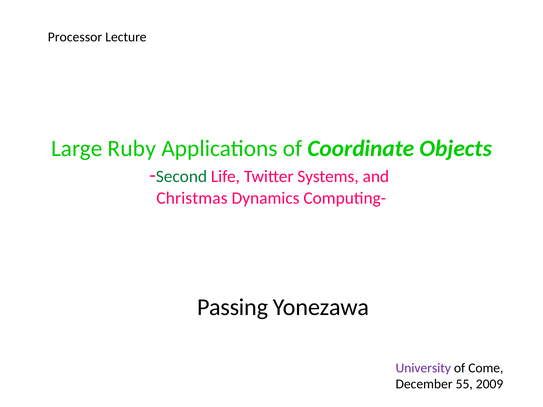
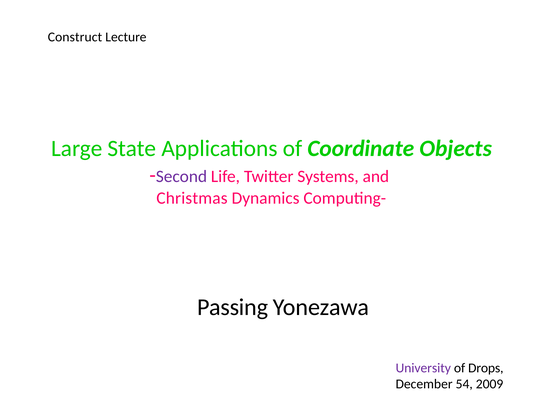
Processor: Processor -> Construct (75, 37)
Ruby: Ruby -> State (132, 149)
Second colour: green -> purple (181, 177)
Come: Come -> Drops (486, 368)
55: 55 -> 54 (464, 384)
